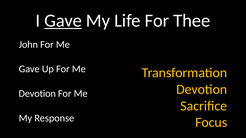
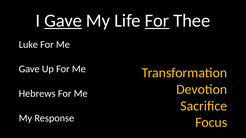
For underline: none -> present (157, 21)
John: John -> Luke (28, 45)
Devotion: Devotion -> Hebrews (37, 94)
